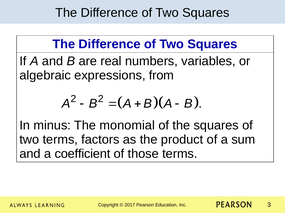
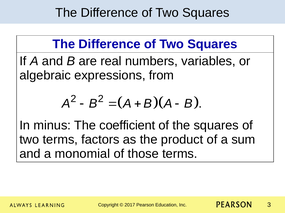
monomial: monomial -> coefficient (127, 126)
coefficient: coefficient -> monomial (82, 154)
